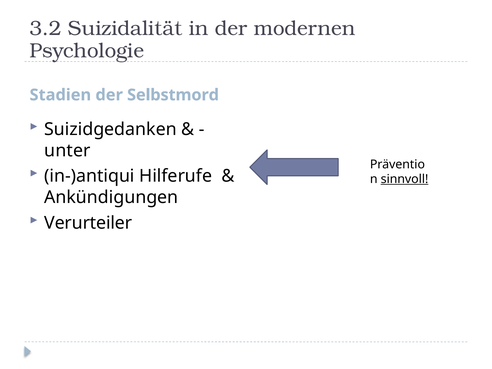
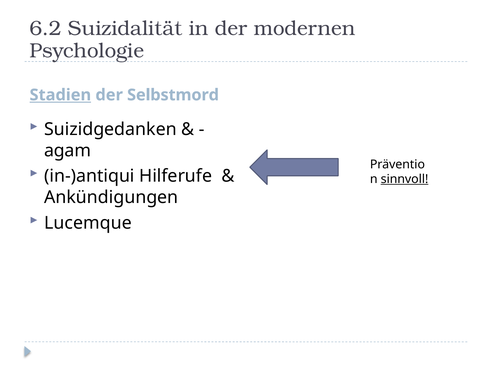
3.2: 3.2 -> 6.2 (45, 28)
Stadien underline: none -> present (60, 95)
unter: unter -> agam (68, 151)
Verurteiler: Verurteiler -> Lucemque (88, 223)
